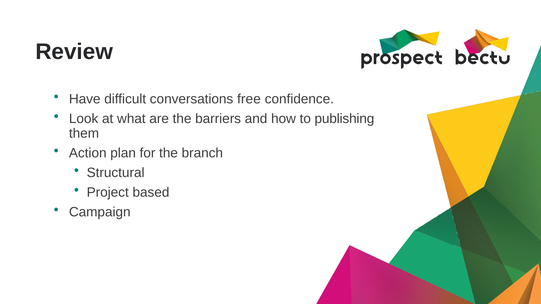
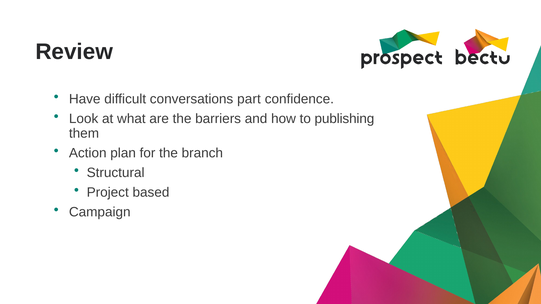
free: free -> part (249, 99)
